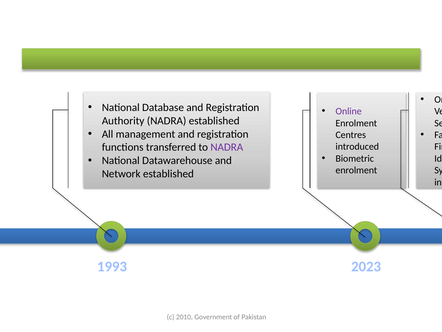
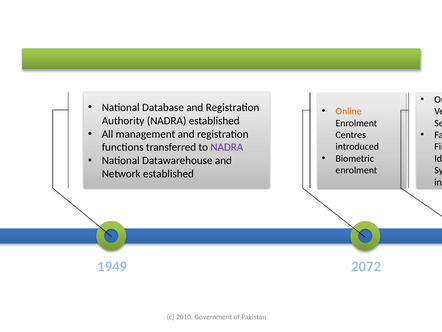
Online colour: purple -> orange (349, 111)
1993: 1993 -> 1949 (112, 266)
2023: 2023 -> 2072 (366, 266)
